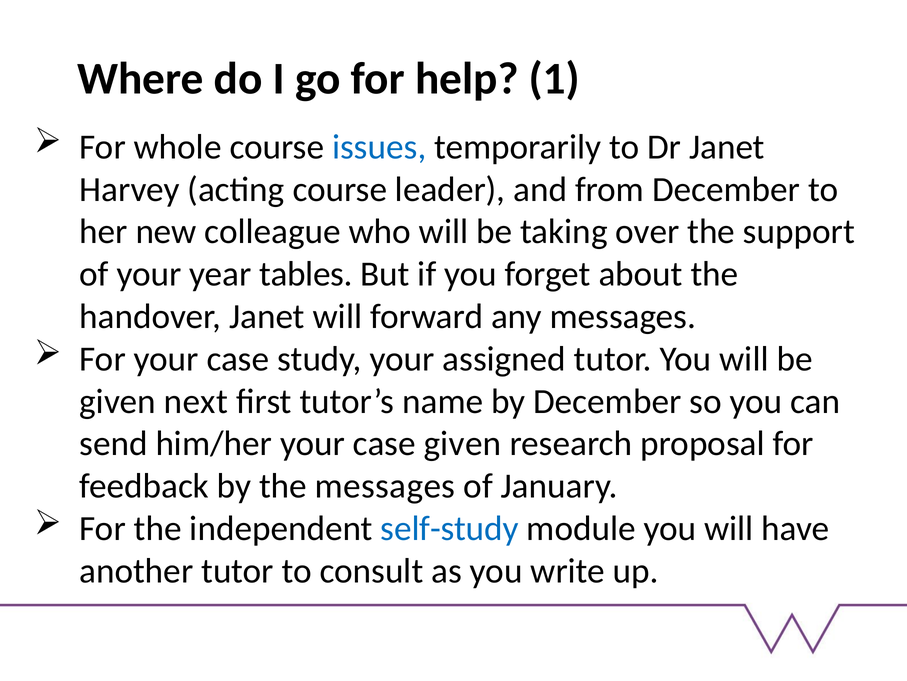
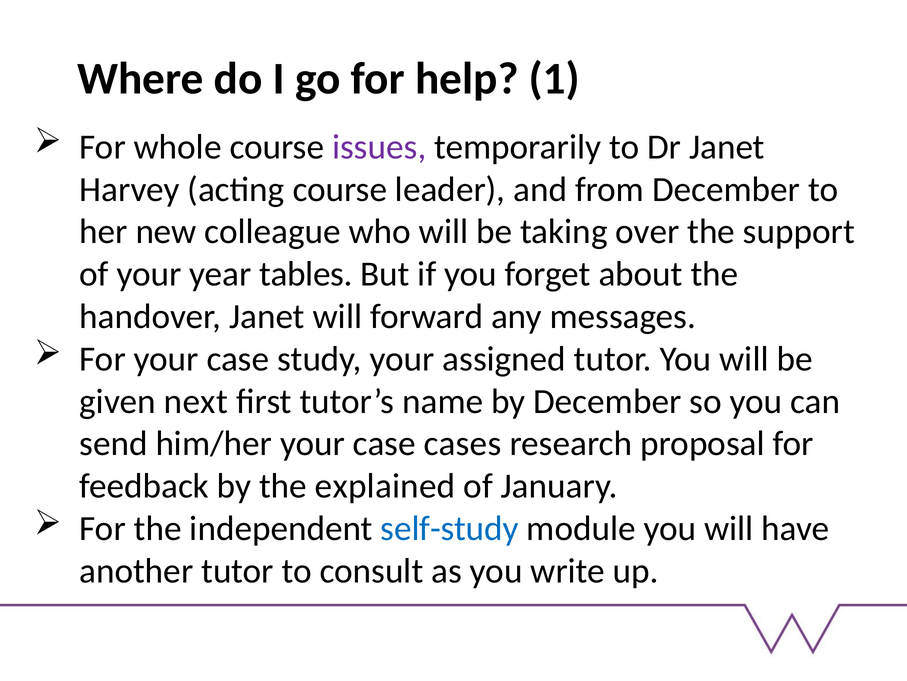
issues colour: blue -> purple (379, 147)
case given: given -> cases (463, 443)
the messages: messages -> explained (385, 486)
